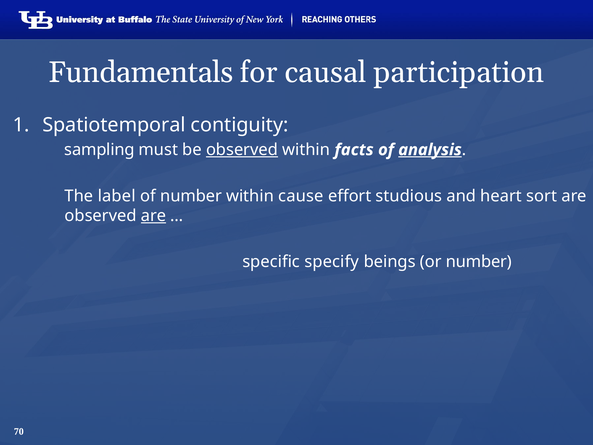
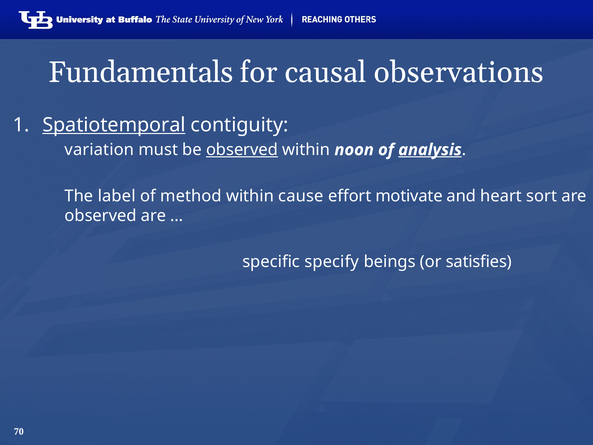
participation: participation -> observations (459, 72)
Spatiotemporal underline: none -> present (114, 125)
sampling: sampling -> variation (99, 150)
facts: facts -> noon (354, 150)
of number: number -> method (191, 196)
studious: studious -> motivate (409, 196)
are underline: present -> none (153, 216)
or number: number -> satisfies (479, 262)
